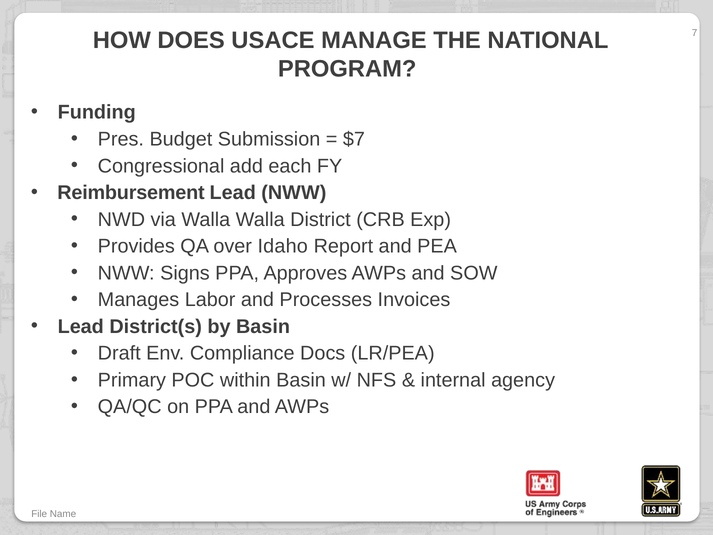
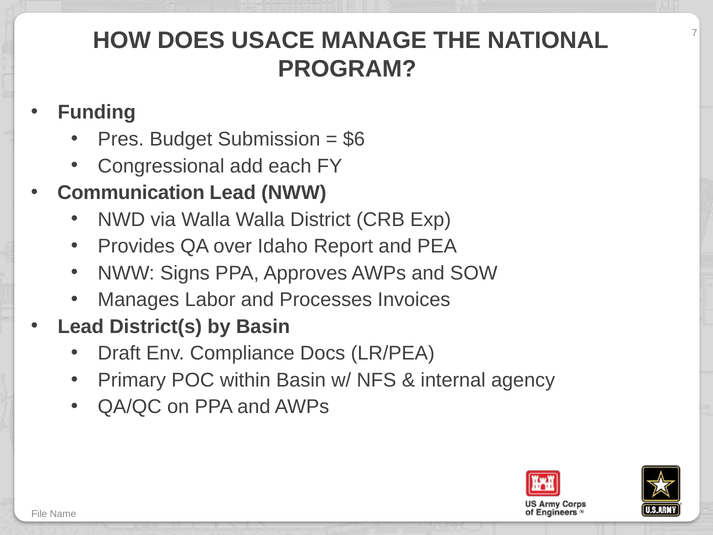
$7: $7 -> $6 (354, 139)
Reimbursement: Reimbursement -> Communication (131, 193)
